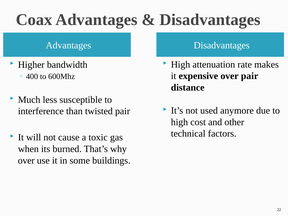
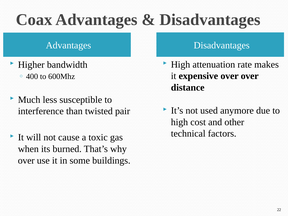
over pair: pair -> over (250, 76)
